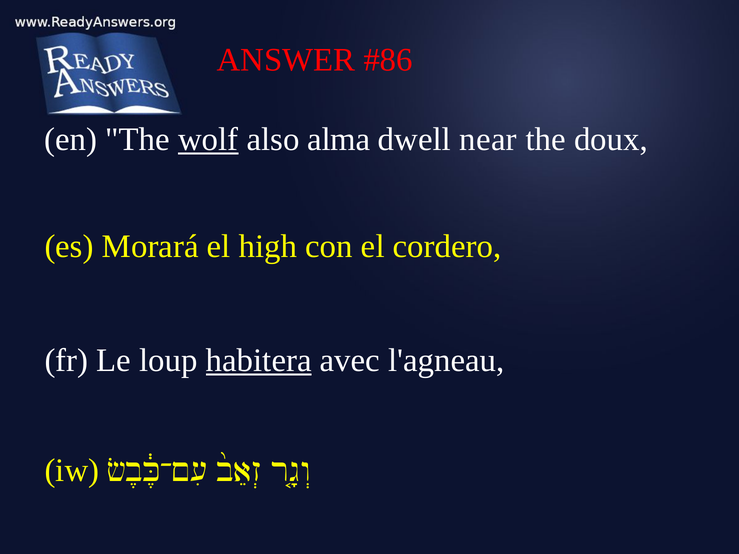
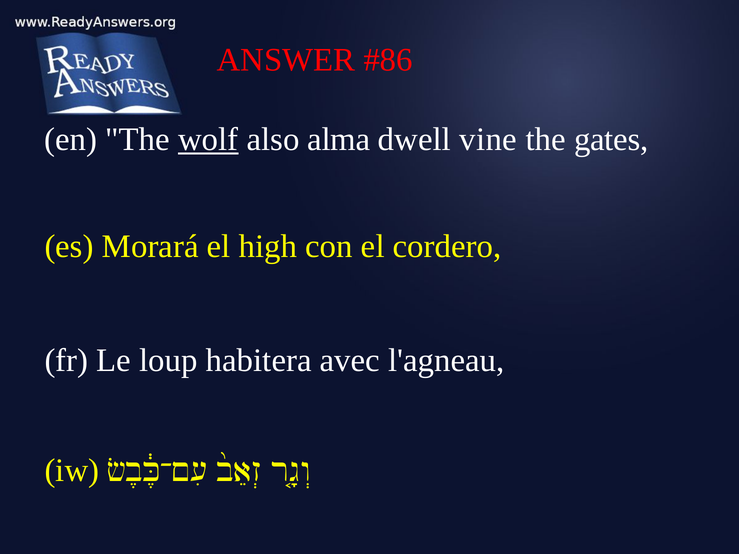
near: near -> vine (488, 140)
doux: doux -> gates (611, 140)
habitera underline: present -> none (259, 361)
